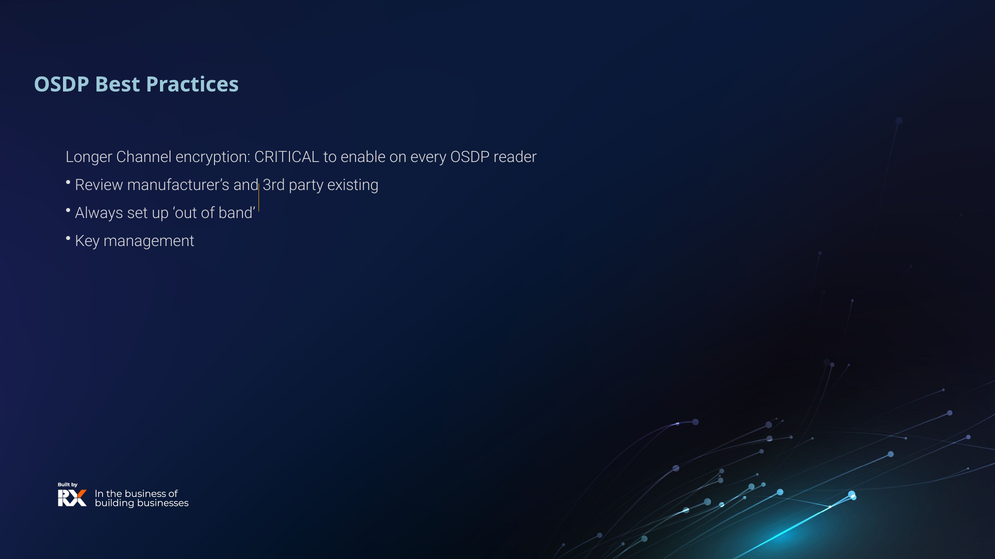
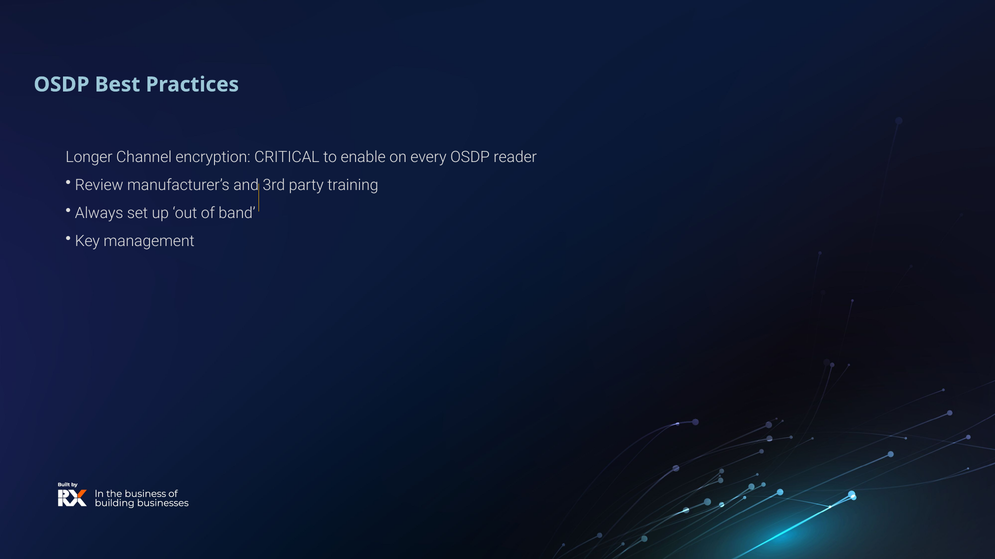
existing: existing -> training (353, 185)
